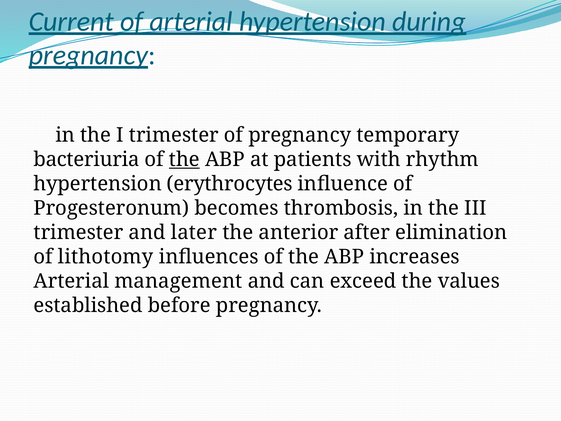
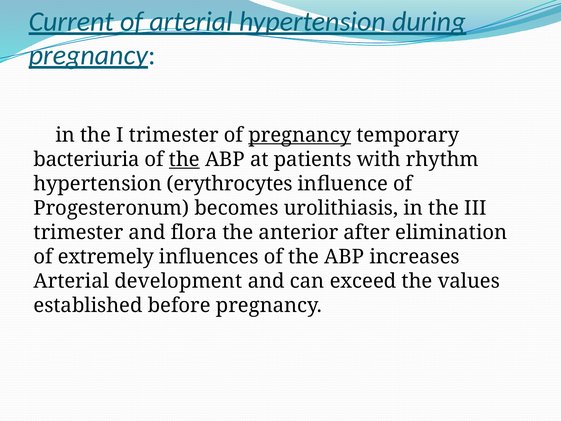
pregnancy underline: none -> present (300, 135)
thrombosis: thrombosis -> urolithiasis (341, 208)
later: later -> flora (194, 232)
lithotomy: lithotomy -> extremely (106, 257)
management: management -> development (178, 281)
